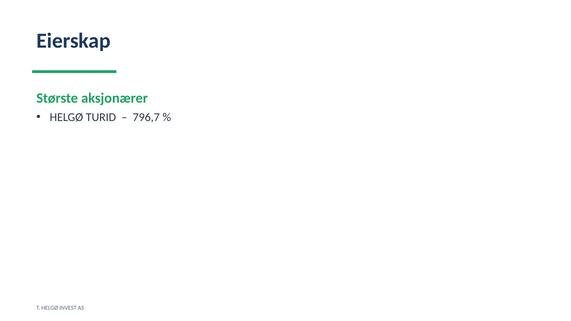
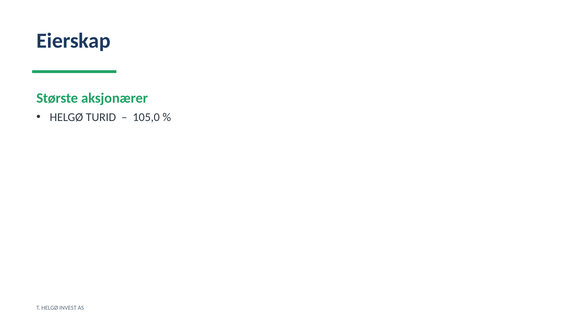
796,7: 796,7 -> 105,0 (146, 117)
